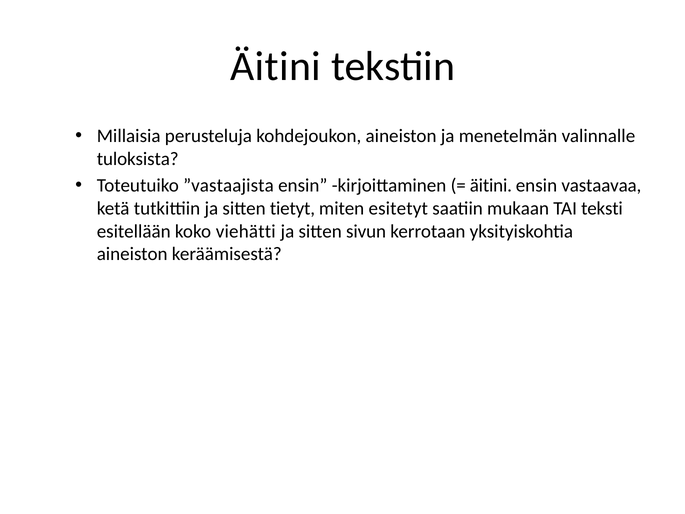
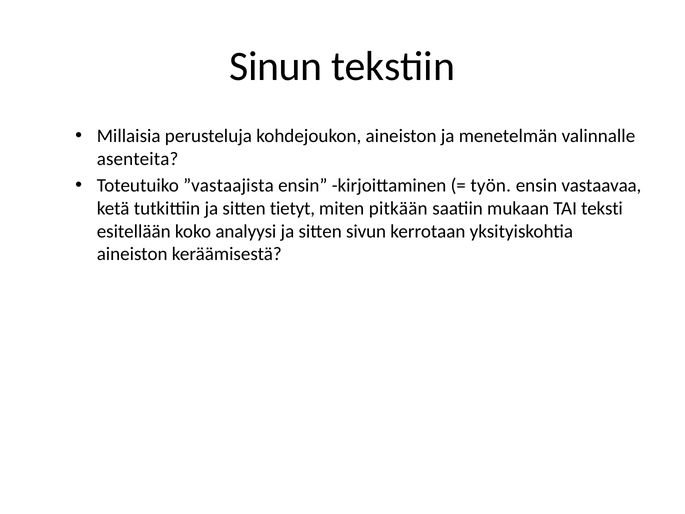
Äitini: Äitini -> Sinun (276, 66)
tuloksista: tuloksista -> asenteita (138, 159)
äitini: äitini -> työn (491, 186)
esitetyt: esitetyt -> pitkään (398, 208)
viehätti: viehätti -> analyysi (246, 231)
